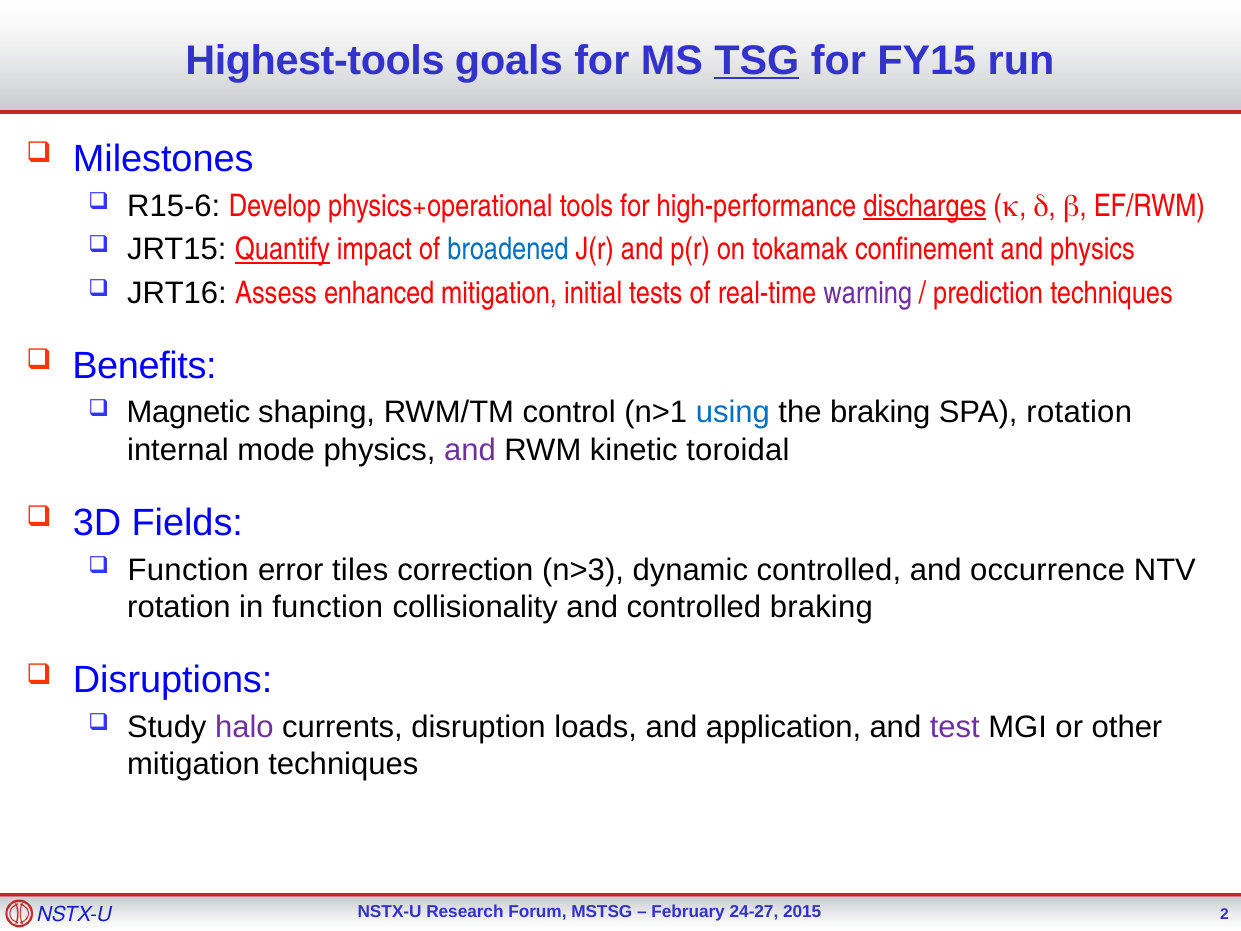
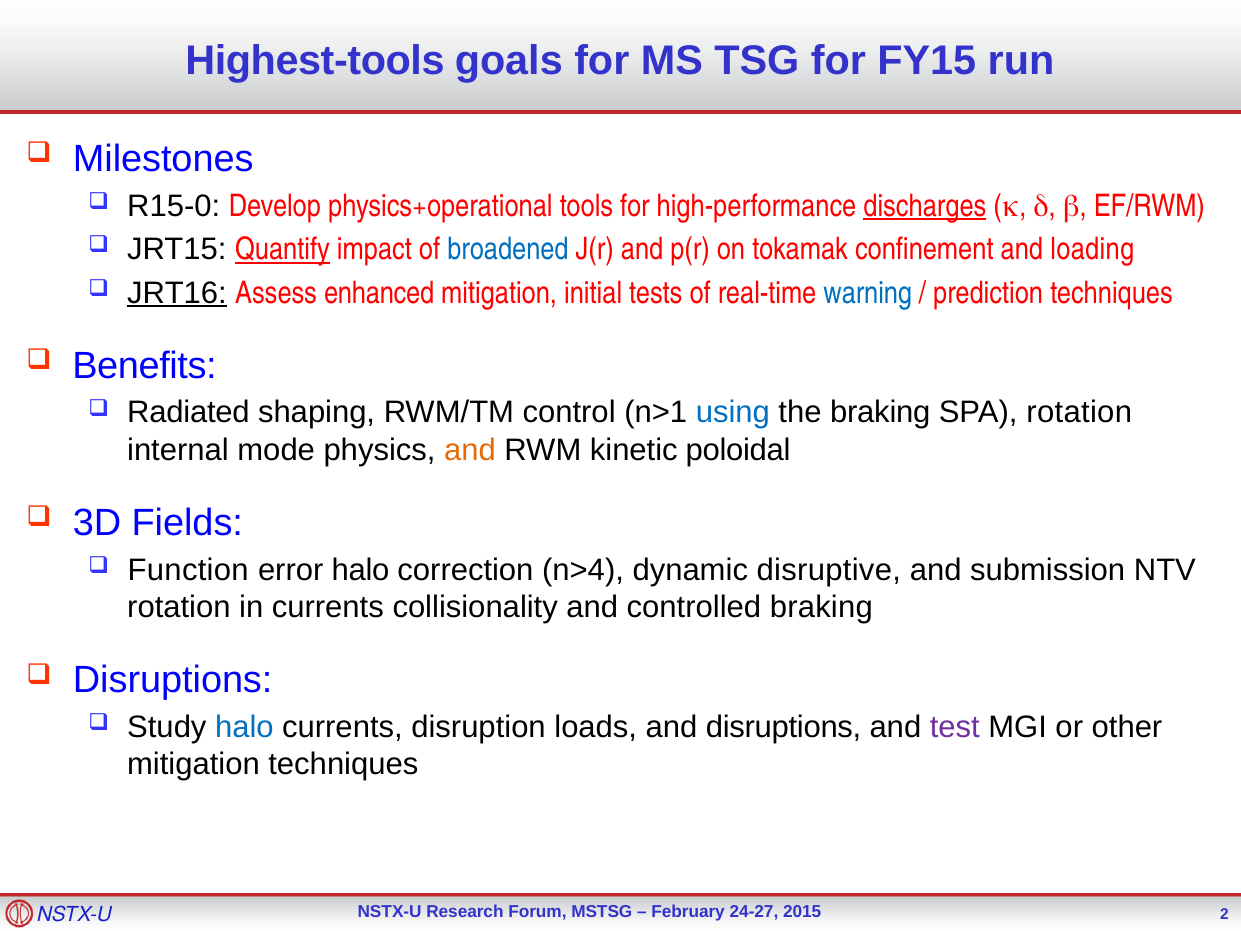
TSG underline: present -> none (757, 60)
R15-6: R15-6 -> R15-0 (174, 206)
and physics: physics -> loading (1092, 249)
JRT16 underline: none -> present (177, 293)
warning colour: purple -> blue (868, 293)
Magnetic: Magnetic -> Radiated (188, 413)
and colour: purple -> orange (470, 450)
toroidal: toroidal -> poloidal (738, 450)
error tiles: tiles -> halo (361, 570)
n>3: n>3 -> n>4 (583, 570)
dynamic controlled: controlled -> disruptive (829, 570)
occurrence: occurrence -> submission (1048, 570)
in function: function -> currents (328, 607)
halo colour: purple -> blue (244, 727)
and application: application -> disruptions (784, 727)
